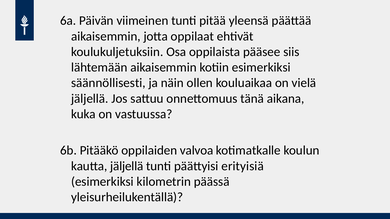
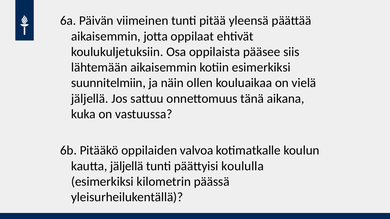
säännöllisesti: säännöllisesti -> suunnitelmiin (108, 83)
erityisiä: erityisiä -> koululla (243, 166)
